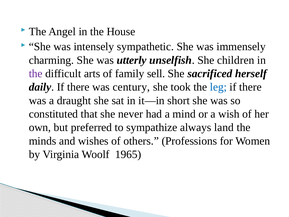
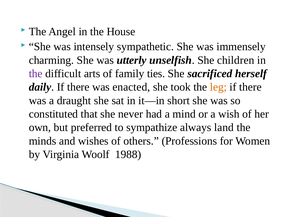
sell: sell -> ties (156, 73)
century: century -> enacted (131, 87)
leg colour: blue -> orange (218, 87)
1965: 1965 -> 1988 (128, 154)
